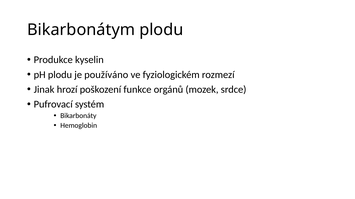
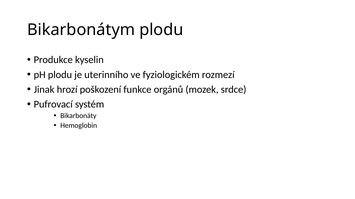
používáno: používáno -> uterinního (106, 75)
